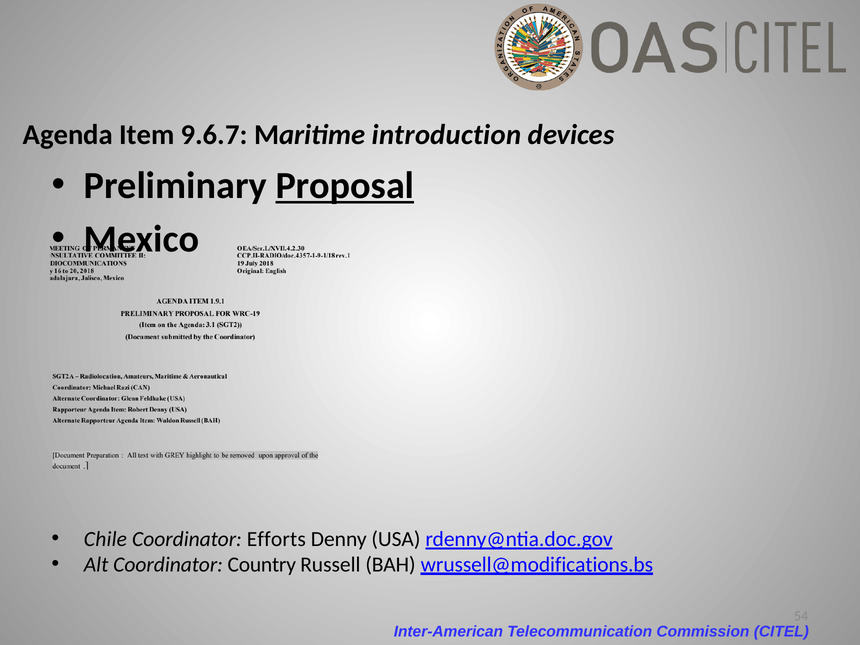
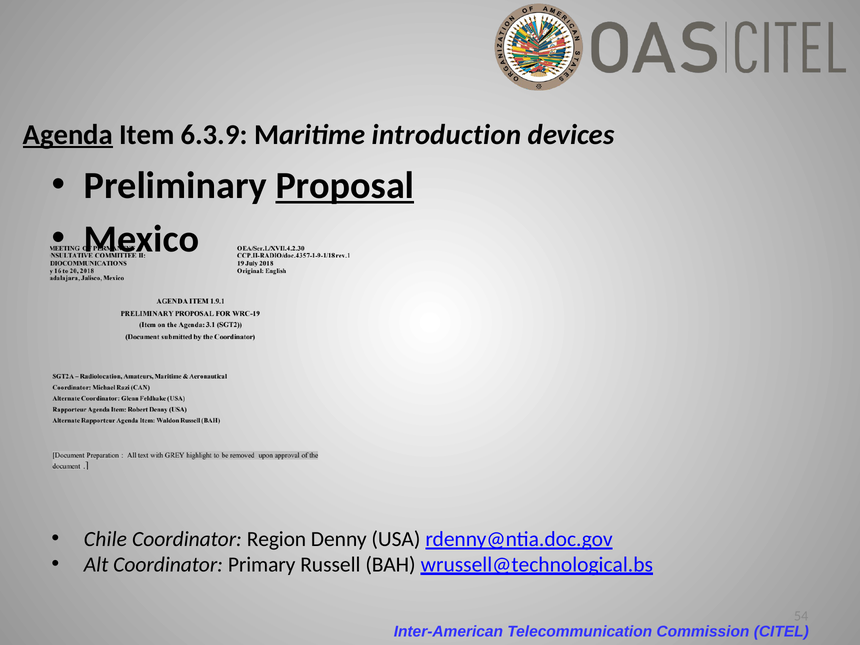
Agenda underline: none -> present (68, 135)
9.6.7: 9.6.7 -> 6.3.9 (214, 135)
Efforts: Efforts -> Region (276, 539)
Country: Country -> Primary (262, 564)
wrussell@modifications.bs: wrussell@modifications.bs -> wrussell@technological.bs (537, 564)
